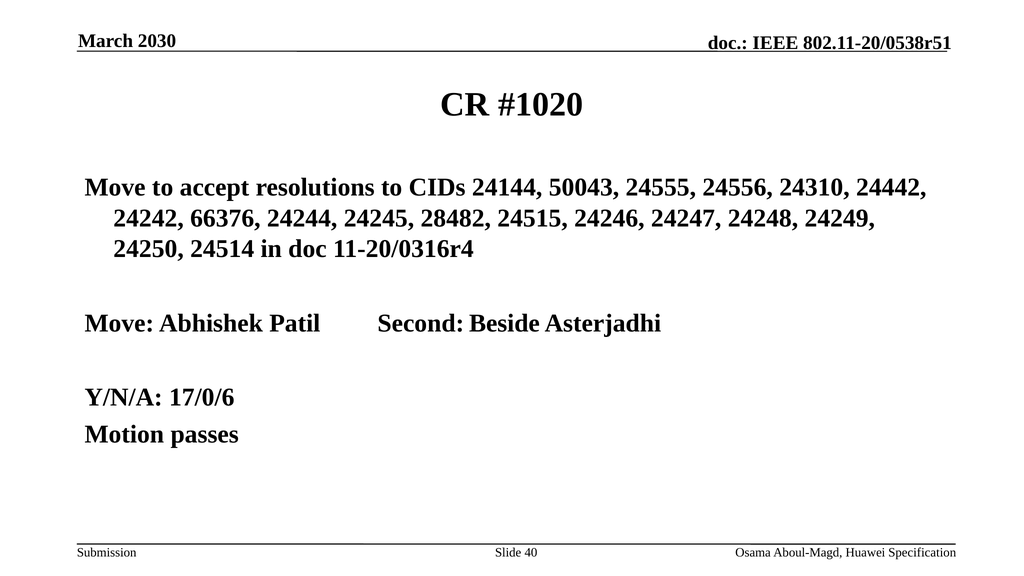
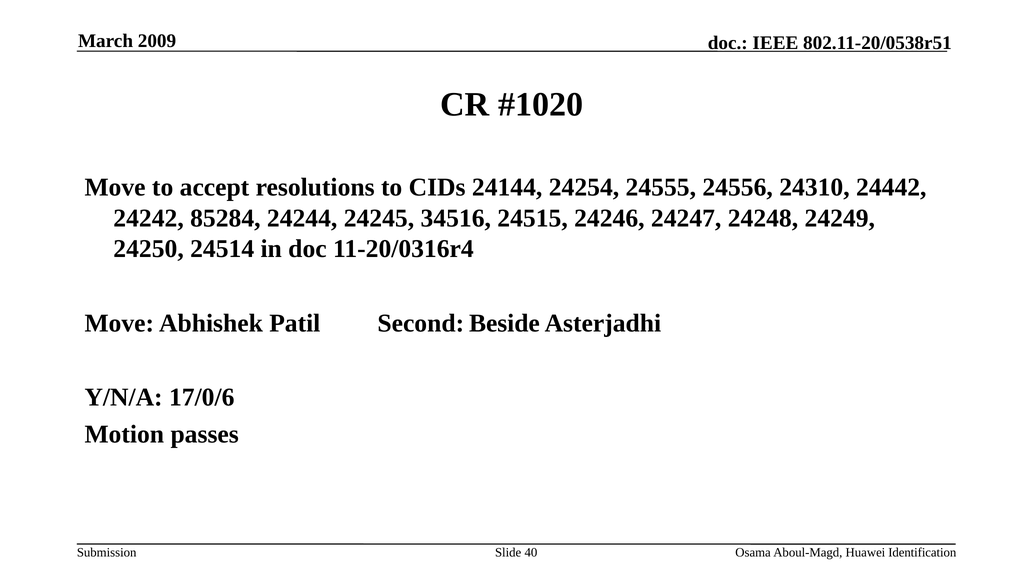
2030: 2030 -> 2009 (157, 41)
50043: 50043 -> 24254 (584, 187)
66376: 66376 -> 85284 (225, 218)
28482: 28482 -> 34516 (456, 218)
Specification: Specification -> Identification (922, 552)
